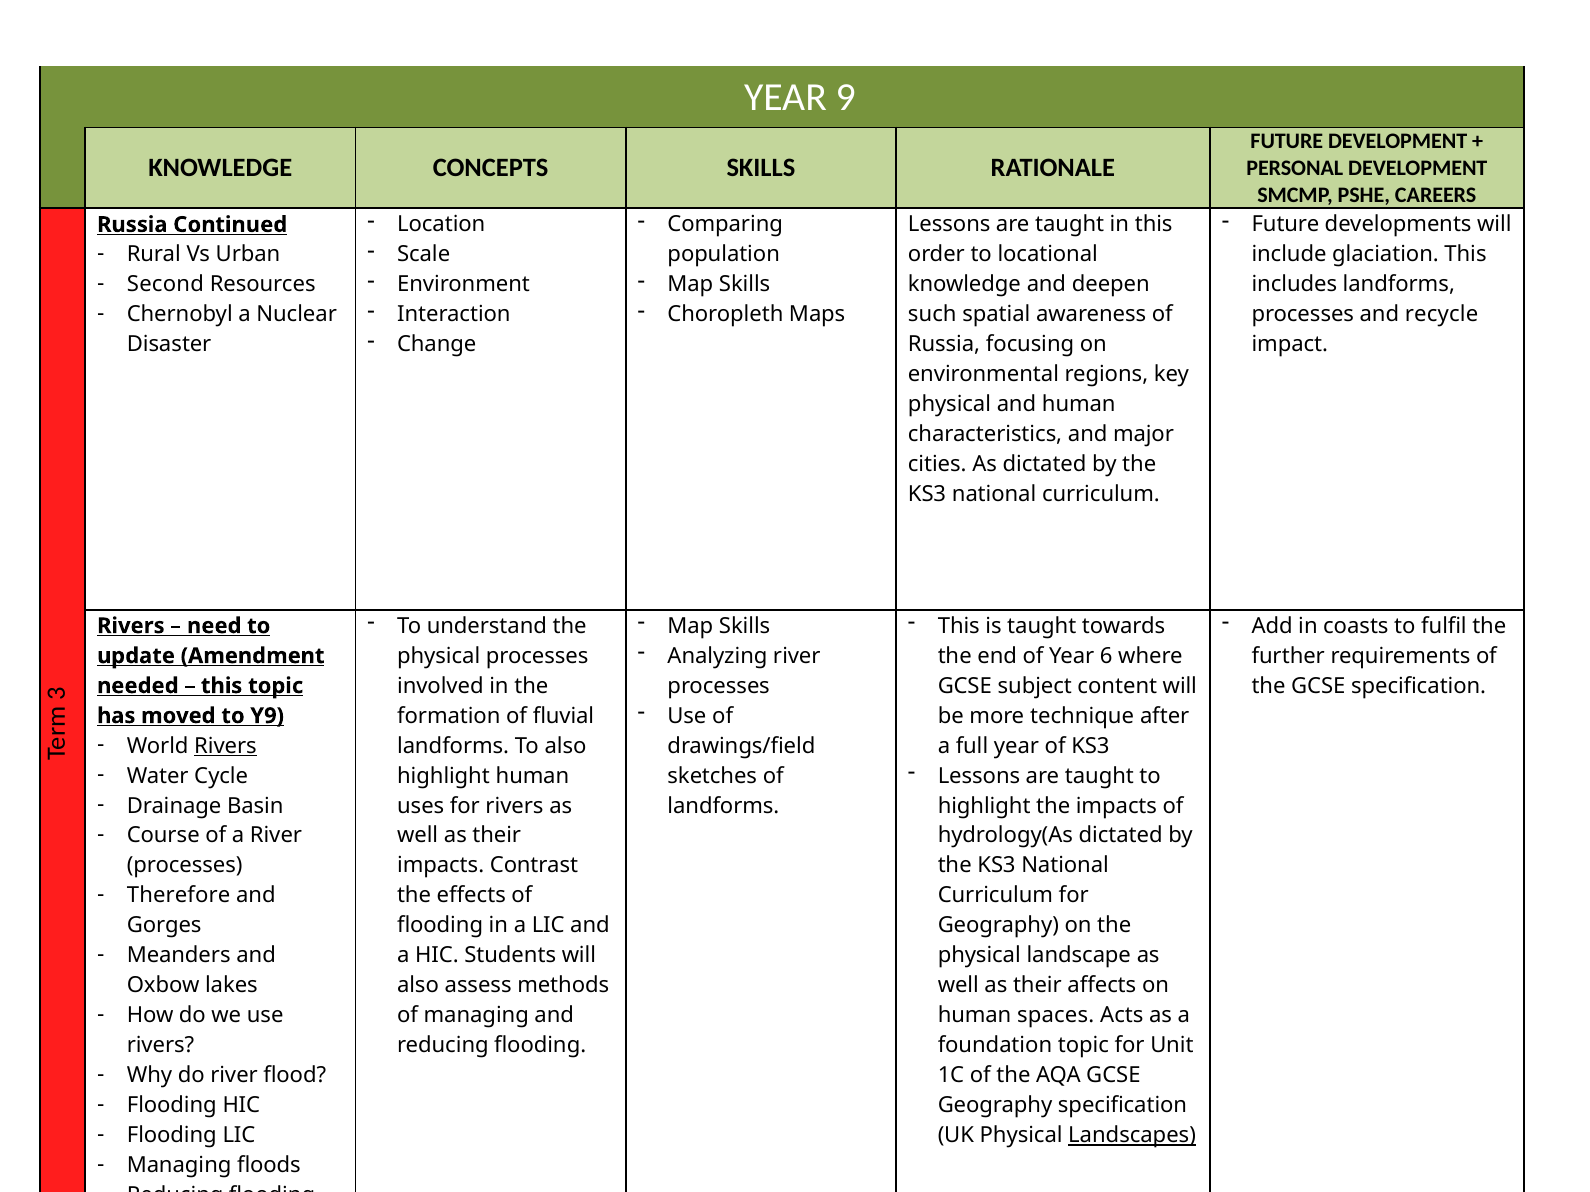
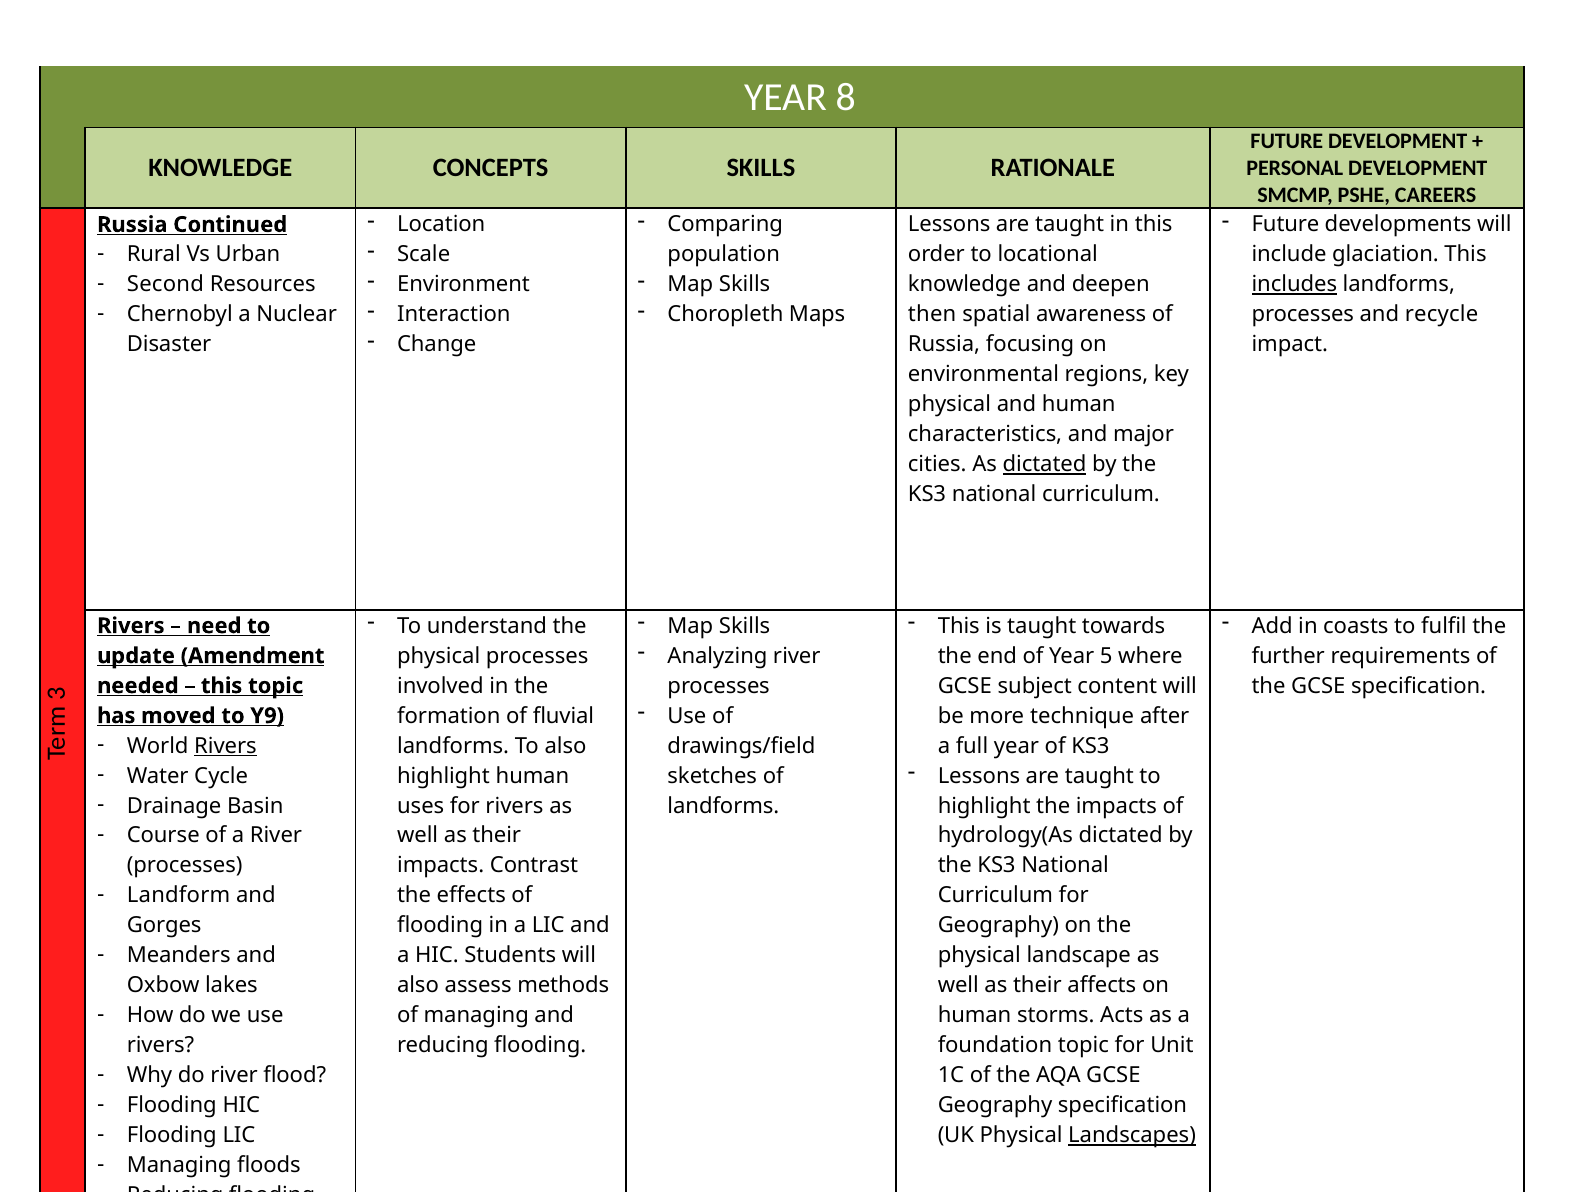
9: 9 -> 8 (846, 97)
includes underline: none -> present (1294, 285)
such: such -> then (932, 315)
dictated underline: none -> present (1045, 465)
6: 6 -> 5 (1106, 656)
Therefore: Therefore -> Landform (179, 896)
spaces: spaces -> storms (1056, 1016)
